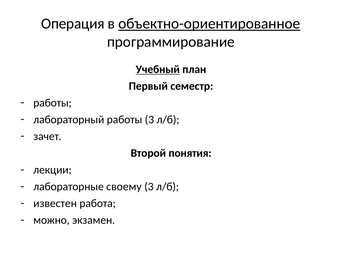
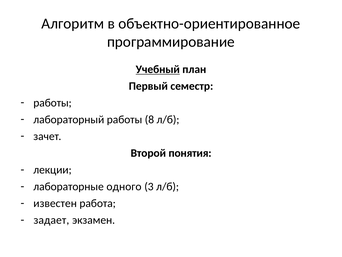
Операция: Операция -> Алгоритм (73, 24)
объектно-ориентированное underline: present -> none (209, 24)
работы 3: 3 -> 8 (149, 119)
своему: своему -> одного (124, 186)
можно: можно -> задает (51, 220)
